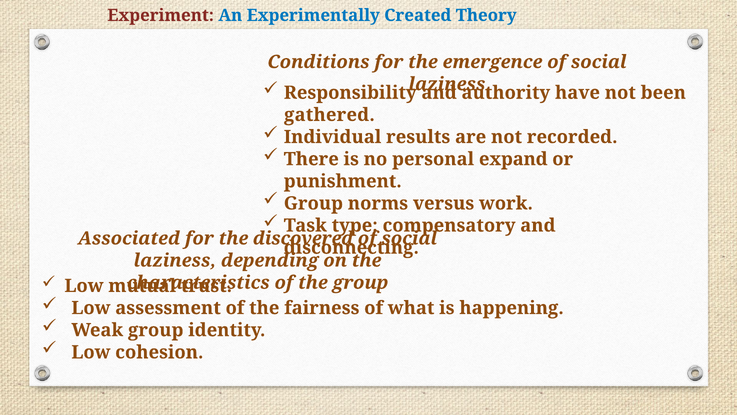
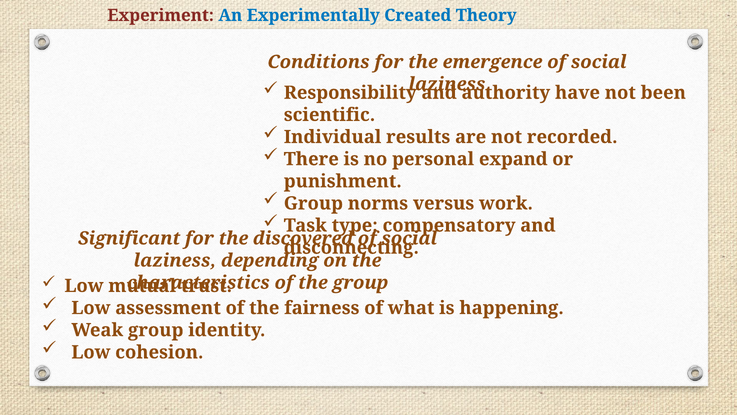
gathered: gathered -> scientific (329, 115)
Associated: Associated -> Significant (129, 238)
